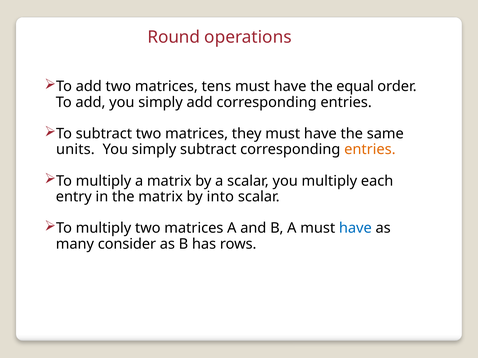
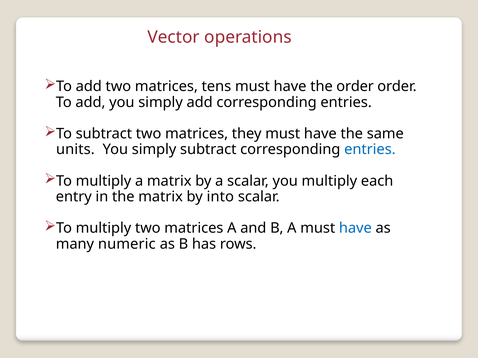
Round: Round -> Vector (174, 37)
the equal: equal -> order (355, 87)
entries colour: orange -> blue (370, 150)
consider: consider -> numeric (127, 244)
